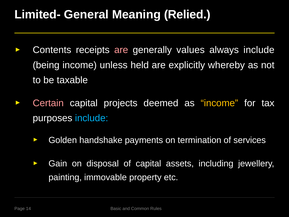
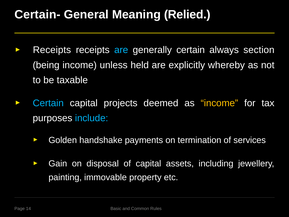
Limited-: Limited- -> Certain- (37, 15)
Contents: Contents -> Receipts (52, 50)
are colour: pink -> light blue (121, 50)
generally values: values -> certain (191, 50)
always include: include -> section (259, 50)
Certain colour: pink -> light blue (48, 103)
